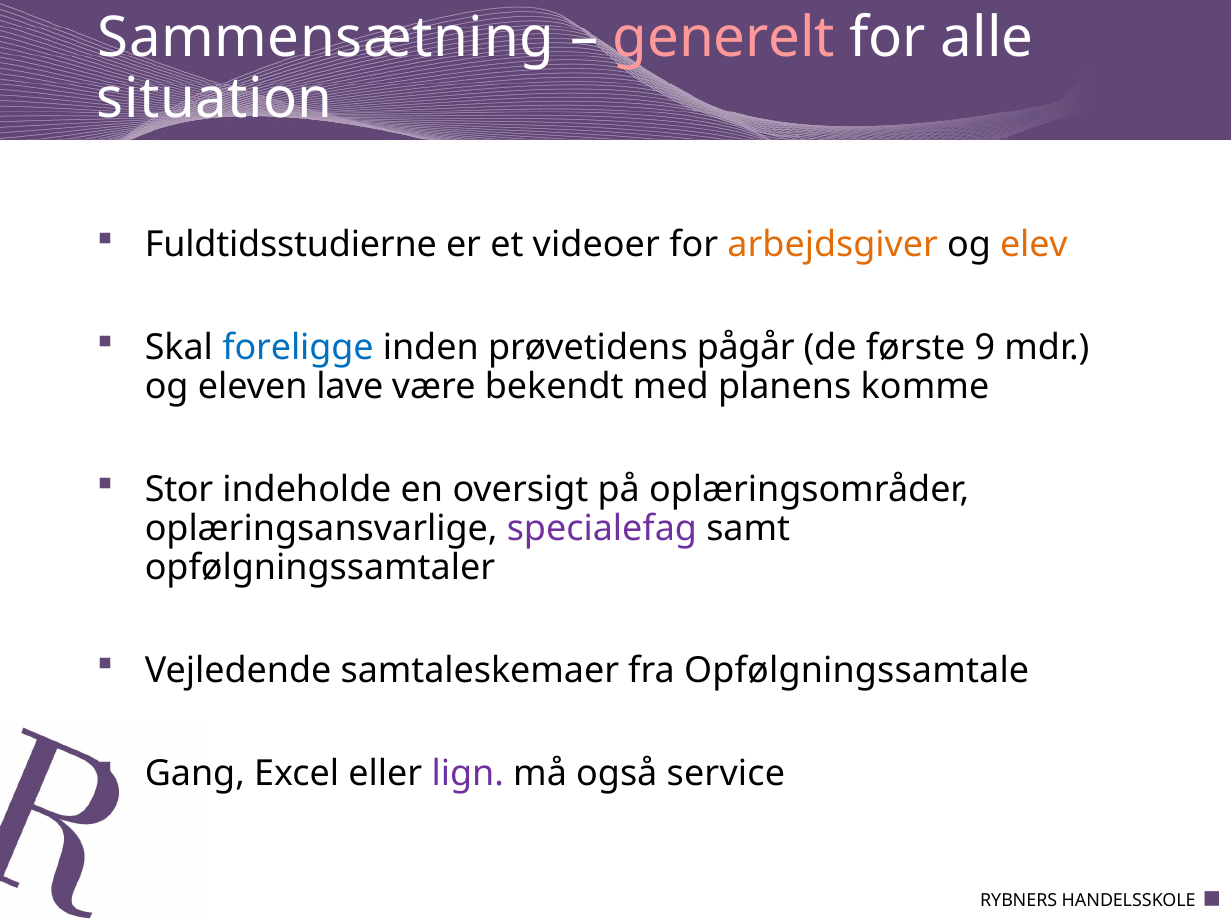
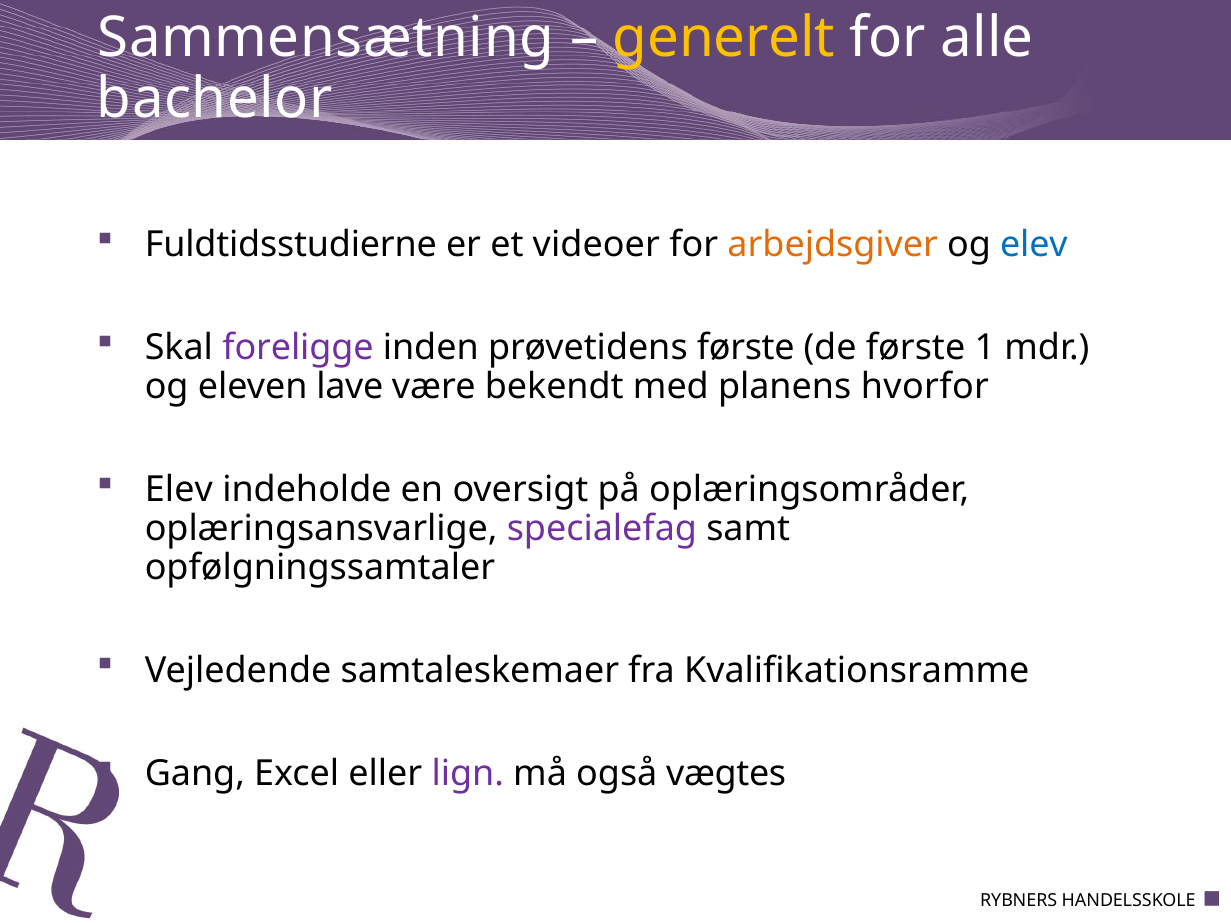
generelt colour: pink -> yellow (724, 38)
situation: situation -> bachelor (215, 99)
elev colour: orange -> blue (1034, 245)
foreligge colour: blue -> purple (298, 348)
prøvetidens pågår: pågår -> første (746, 348)
9: 9 -> 1 (985, 348)
komme: komme -> hvorfor (925, 387)
Stor: Stor -> Elev (179, 490)
Opfølgningssamtale: Opfølgningssamtale -> Kvalifikationsramme (857, 671)
service: service -> vægtes (726, 774)
